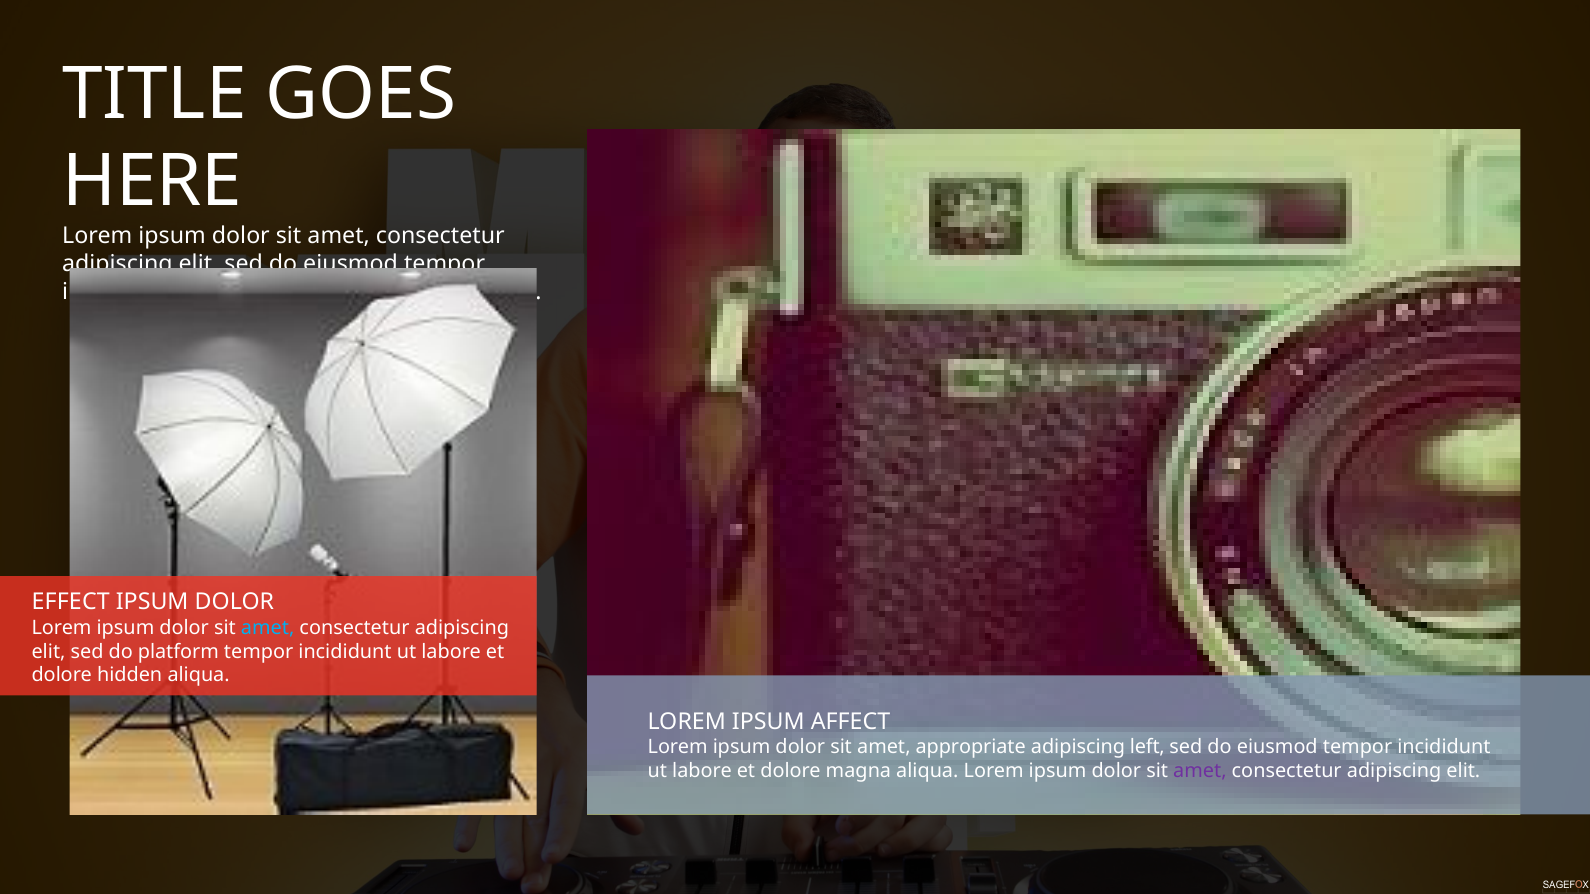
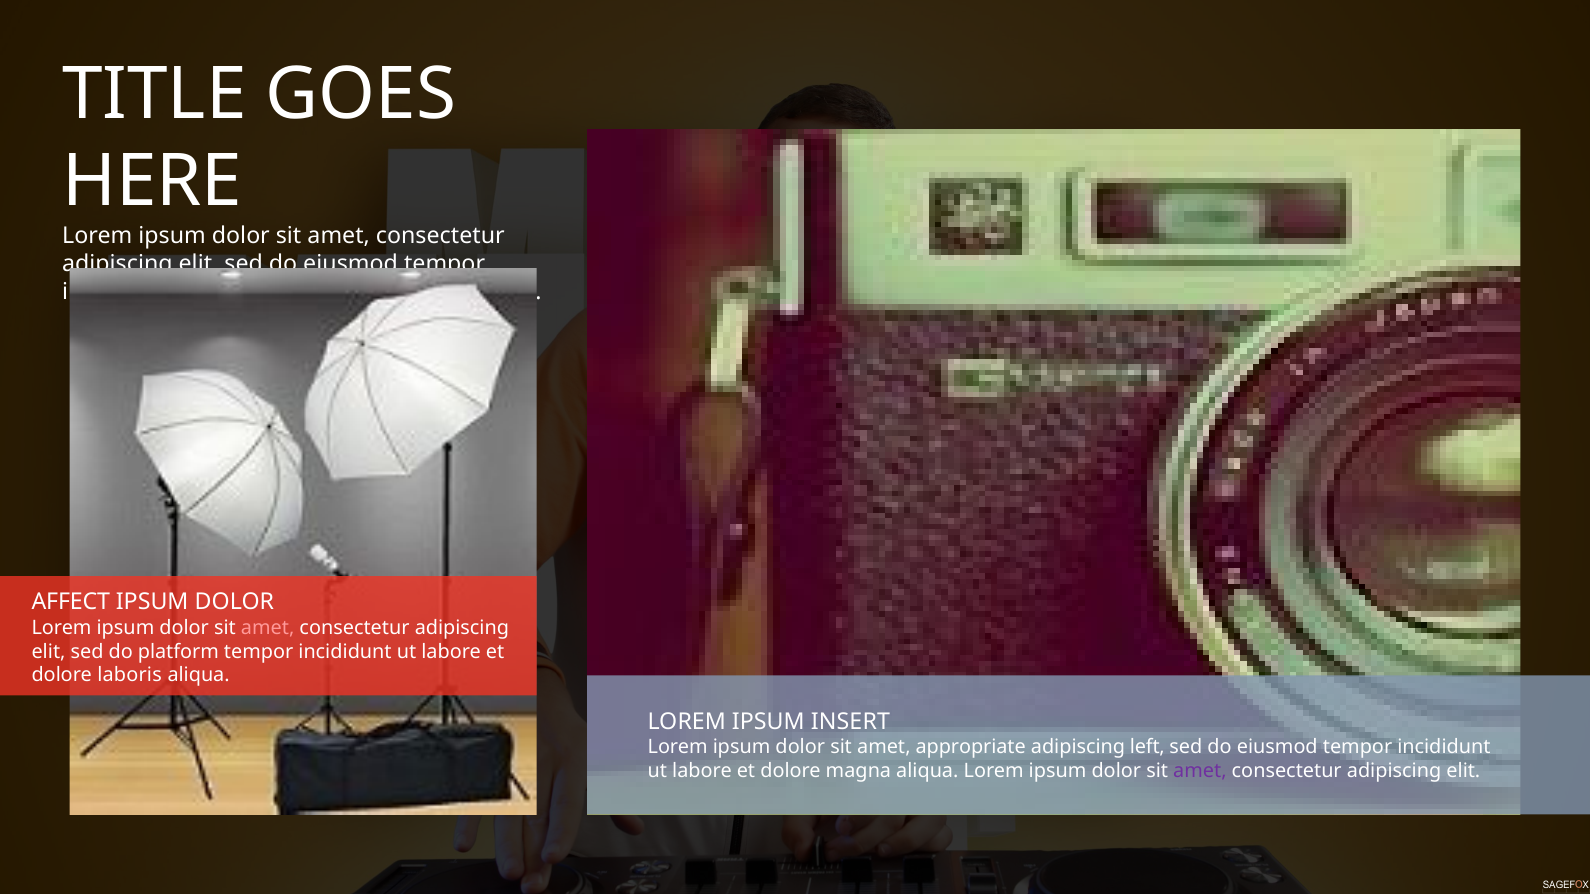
EFFECT: EFFECT -> AFFECT (71, 602)
amet colour: light blue -> pink (268, 628)
hidden: hidden -> laboris (130, 676)
AFFECT: AFFECT -> INSERT (850, 722)
